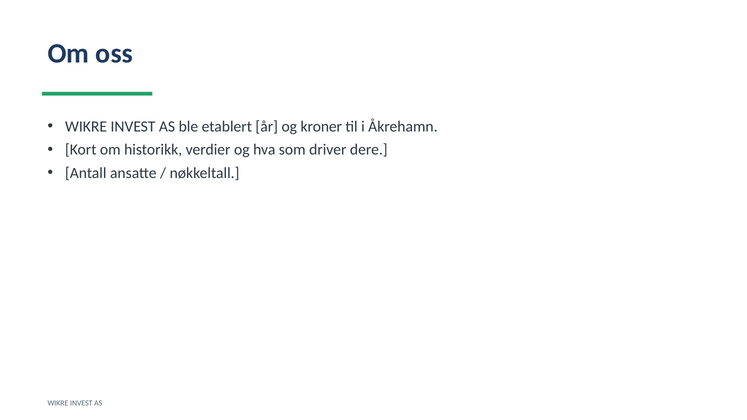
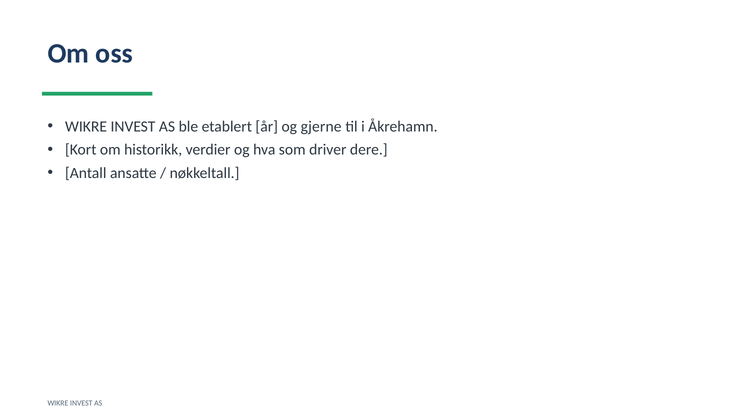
kroner: kroner -> gjerne (321, 127)
